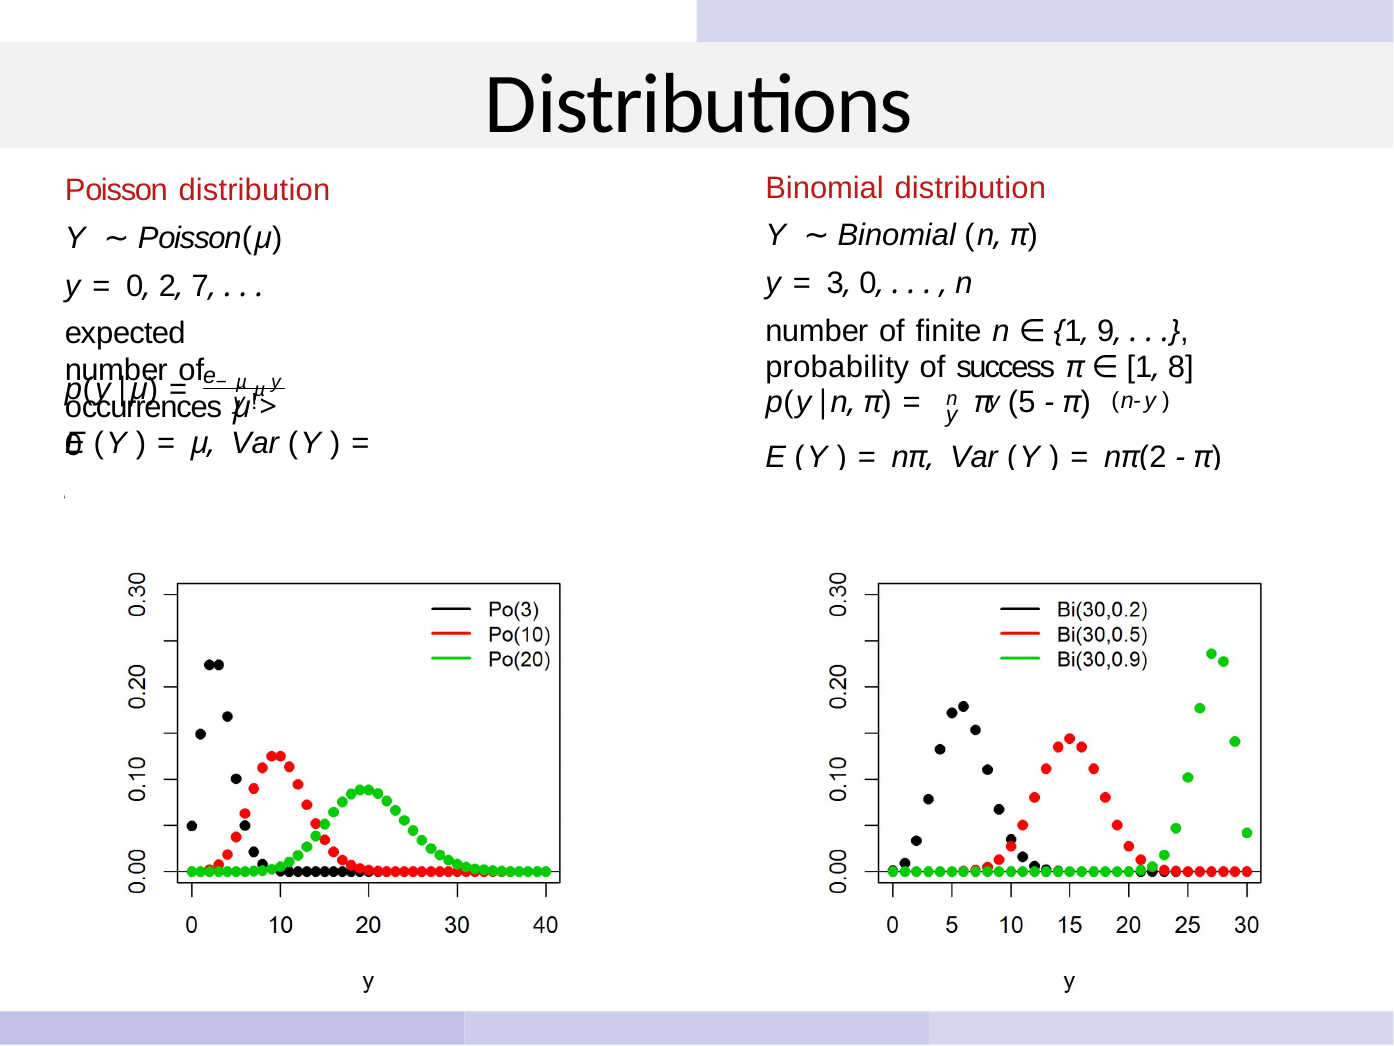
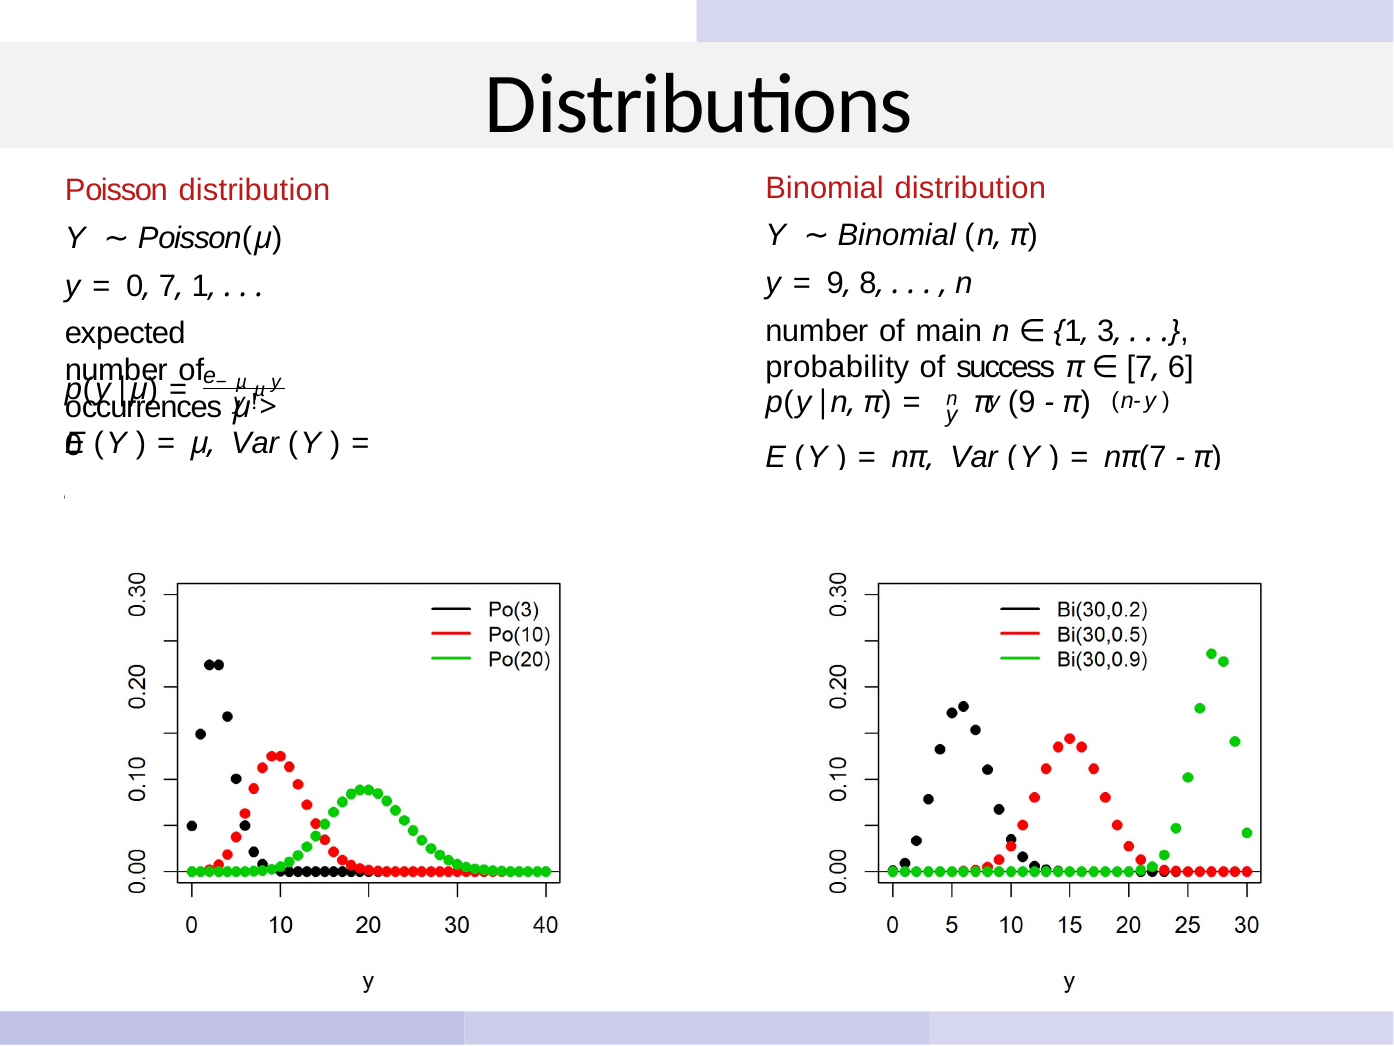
3: 3 -> 9 (835, 283)
0: 0 -> 8 (868, 283)
2: 2 -> 7 (167, 286)
7: 7 -> 1 (200, 286)
finite: finite -> main (949, 331)
9: 9 -> 3 (1106, 331)
1: 1 -> 7 (1139, 368)
8: 8 -> 6 (1181, 368)
π 5: 5 -> 9 (1022, 403)
2: 2 -> 7 (1153, 457)
